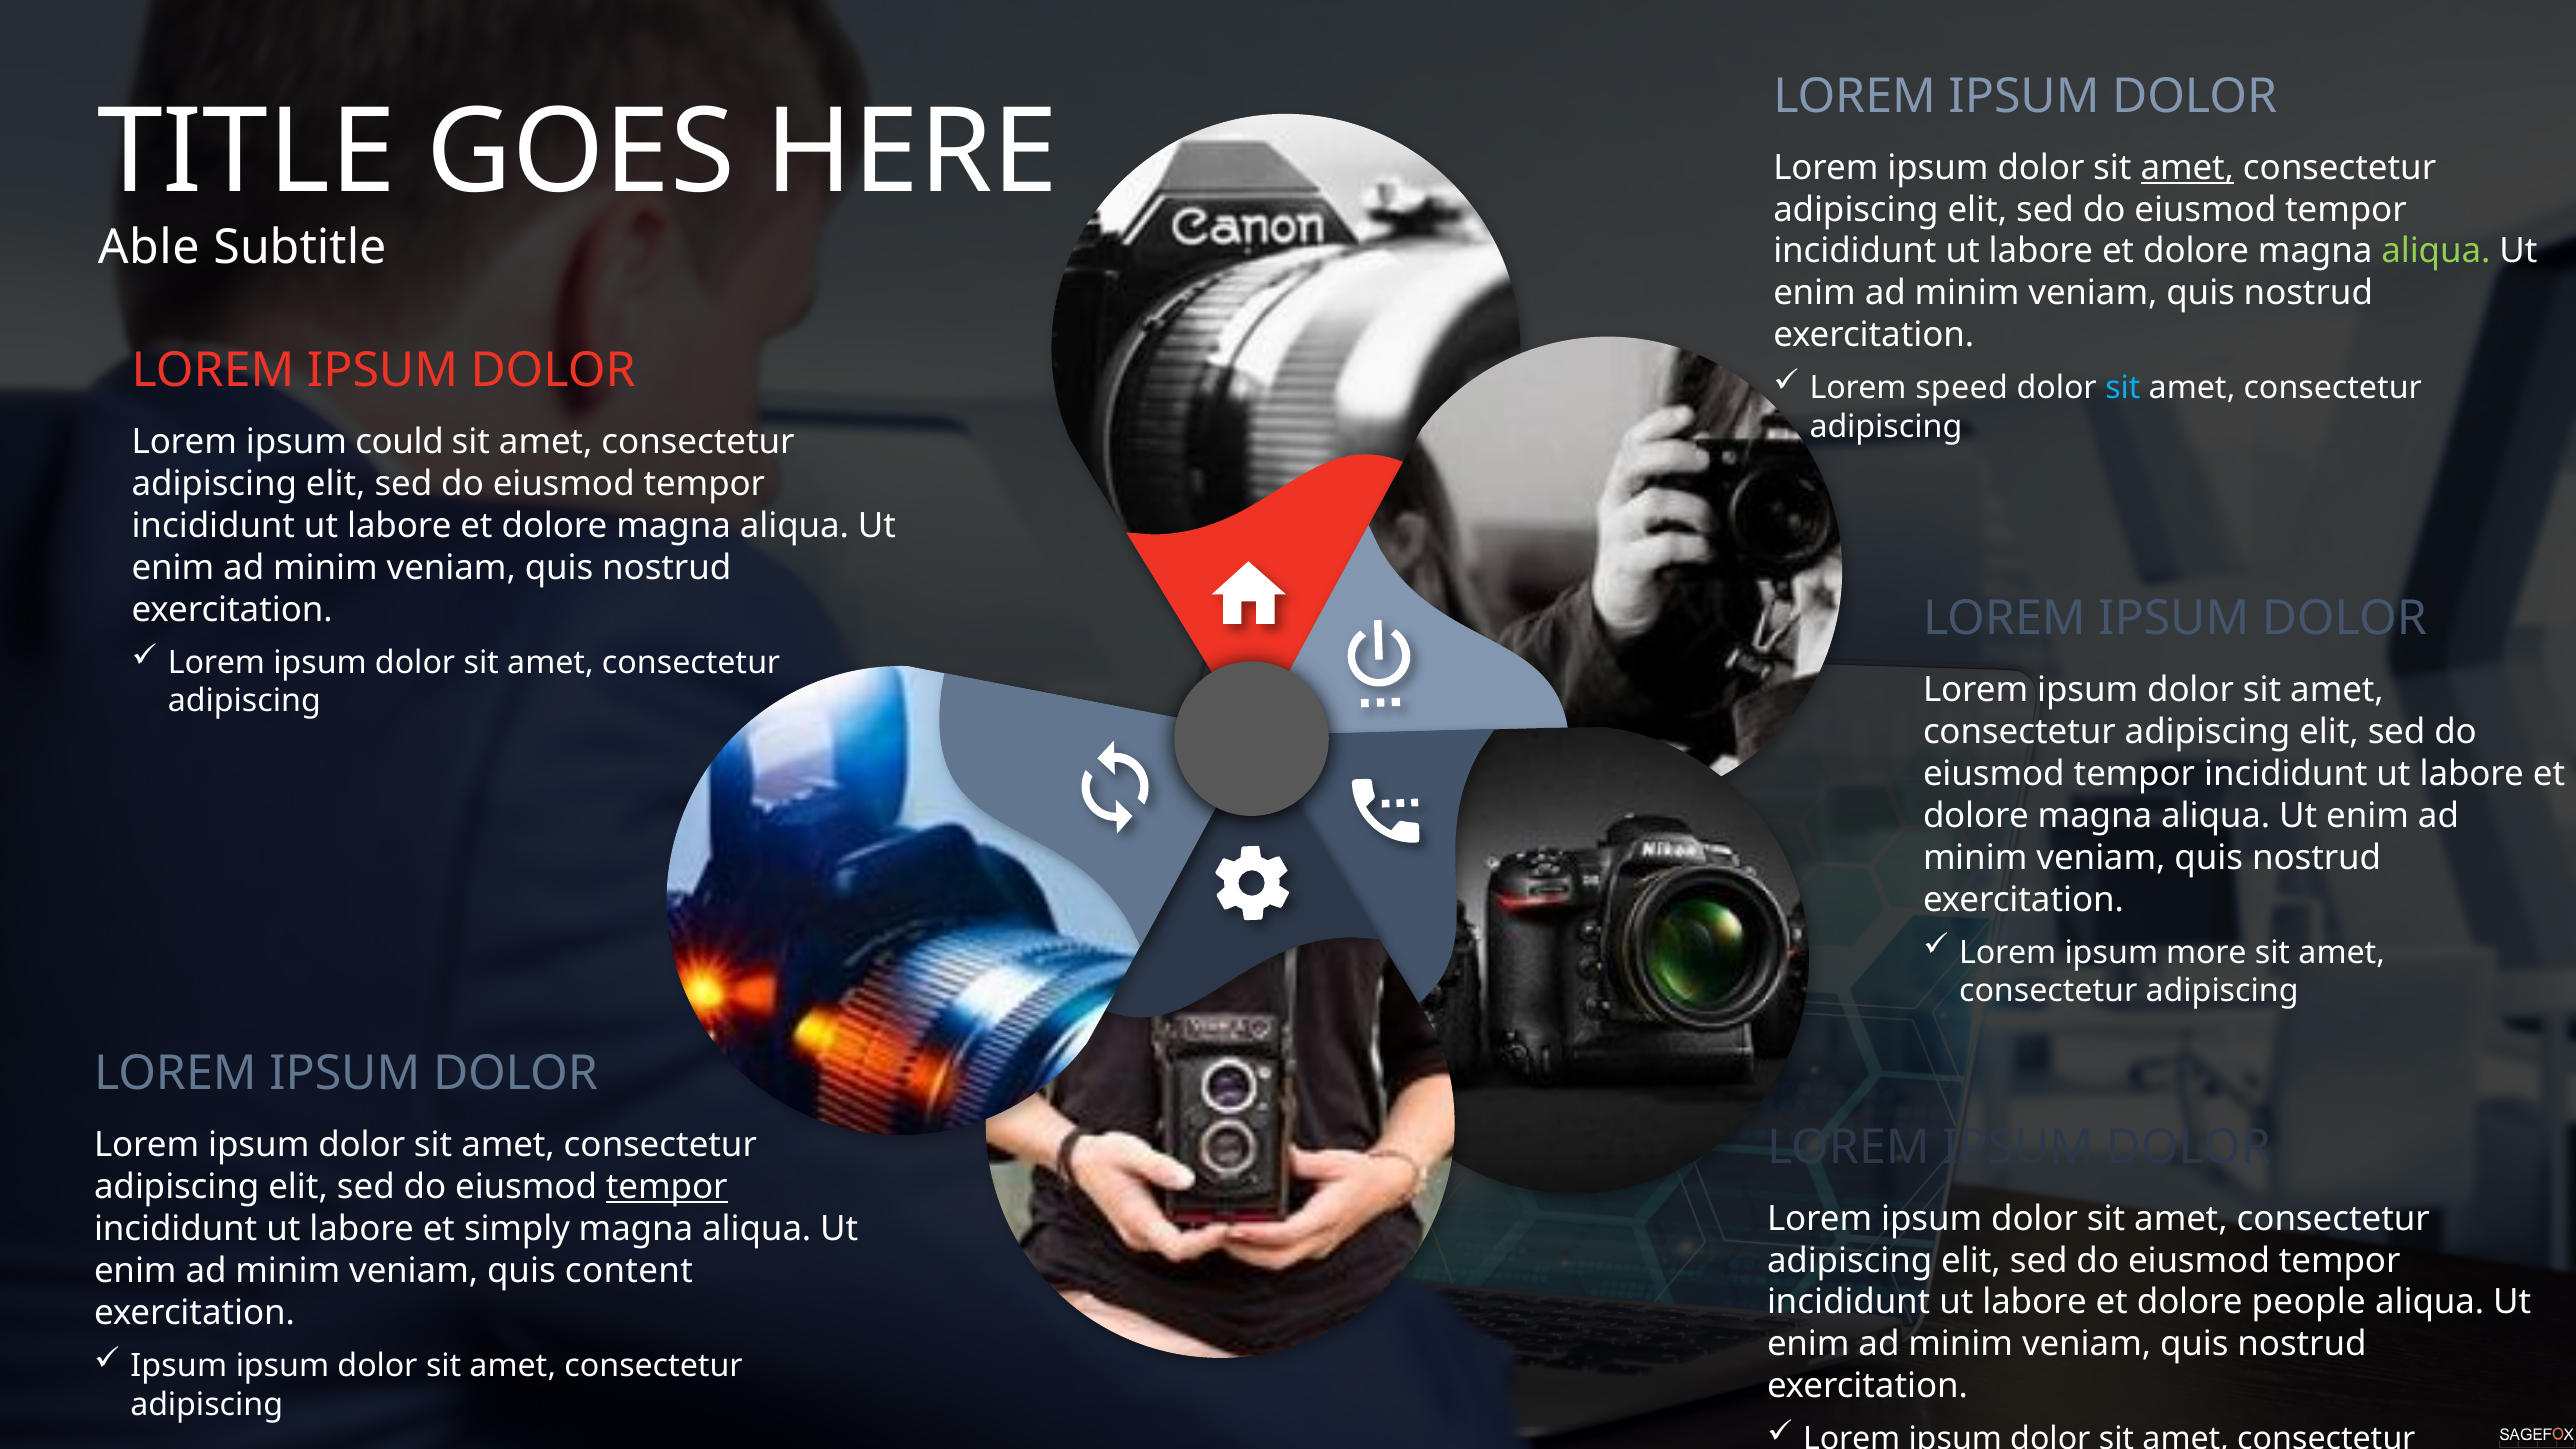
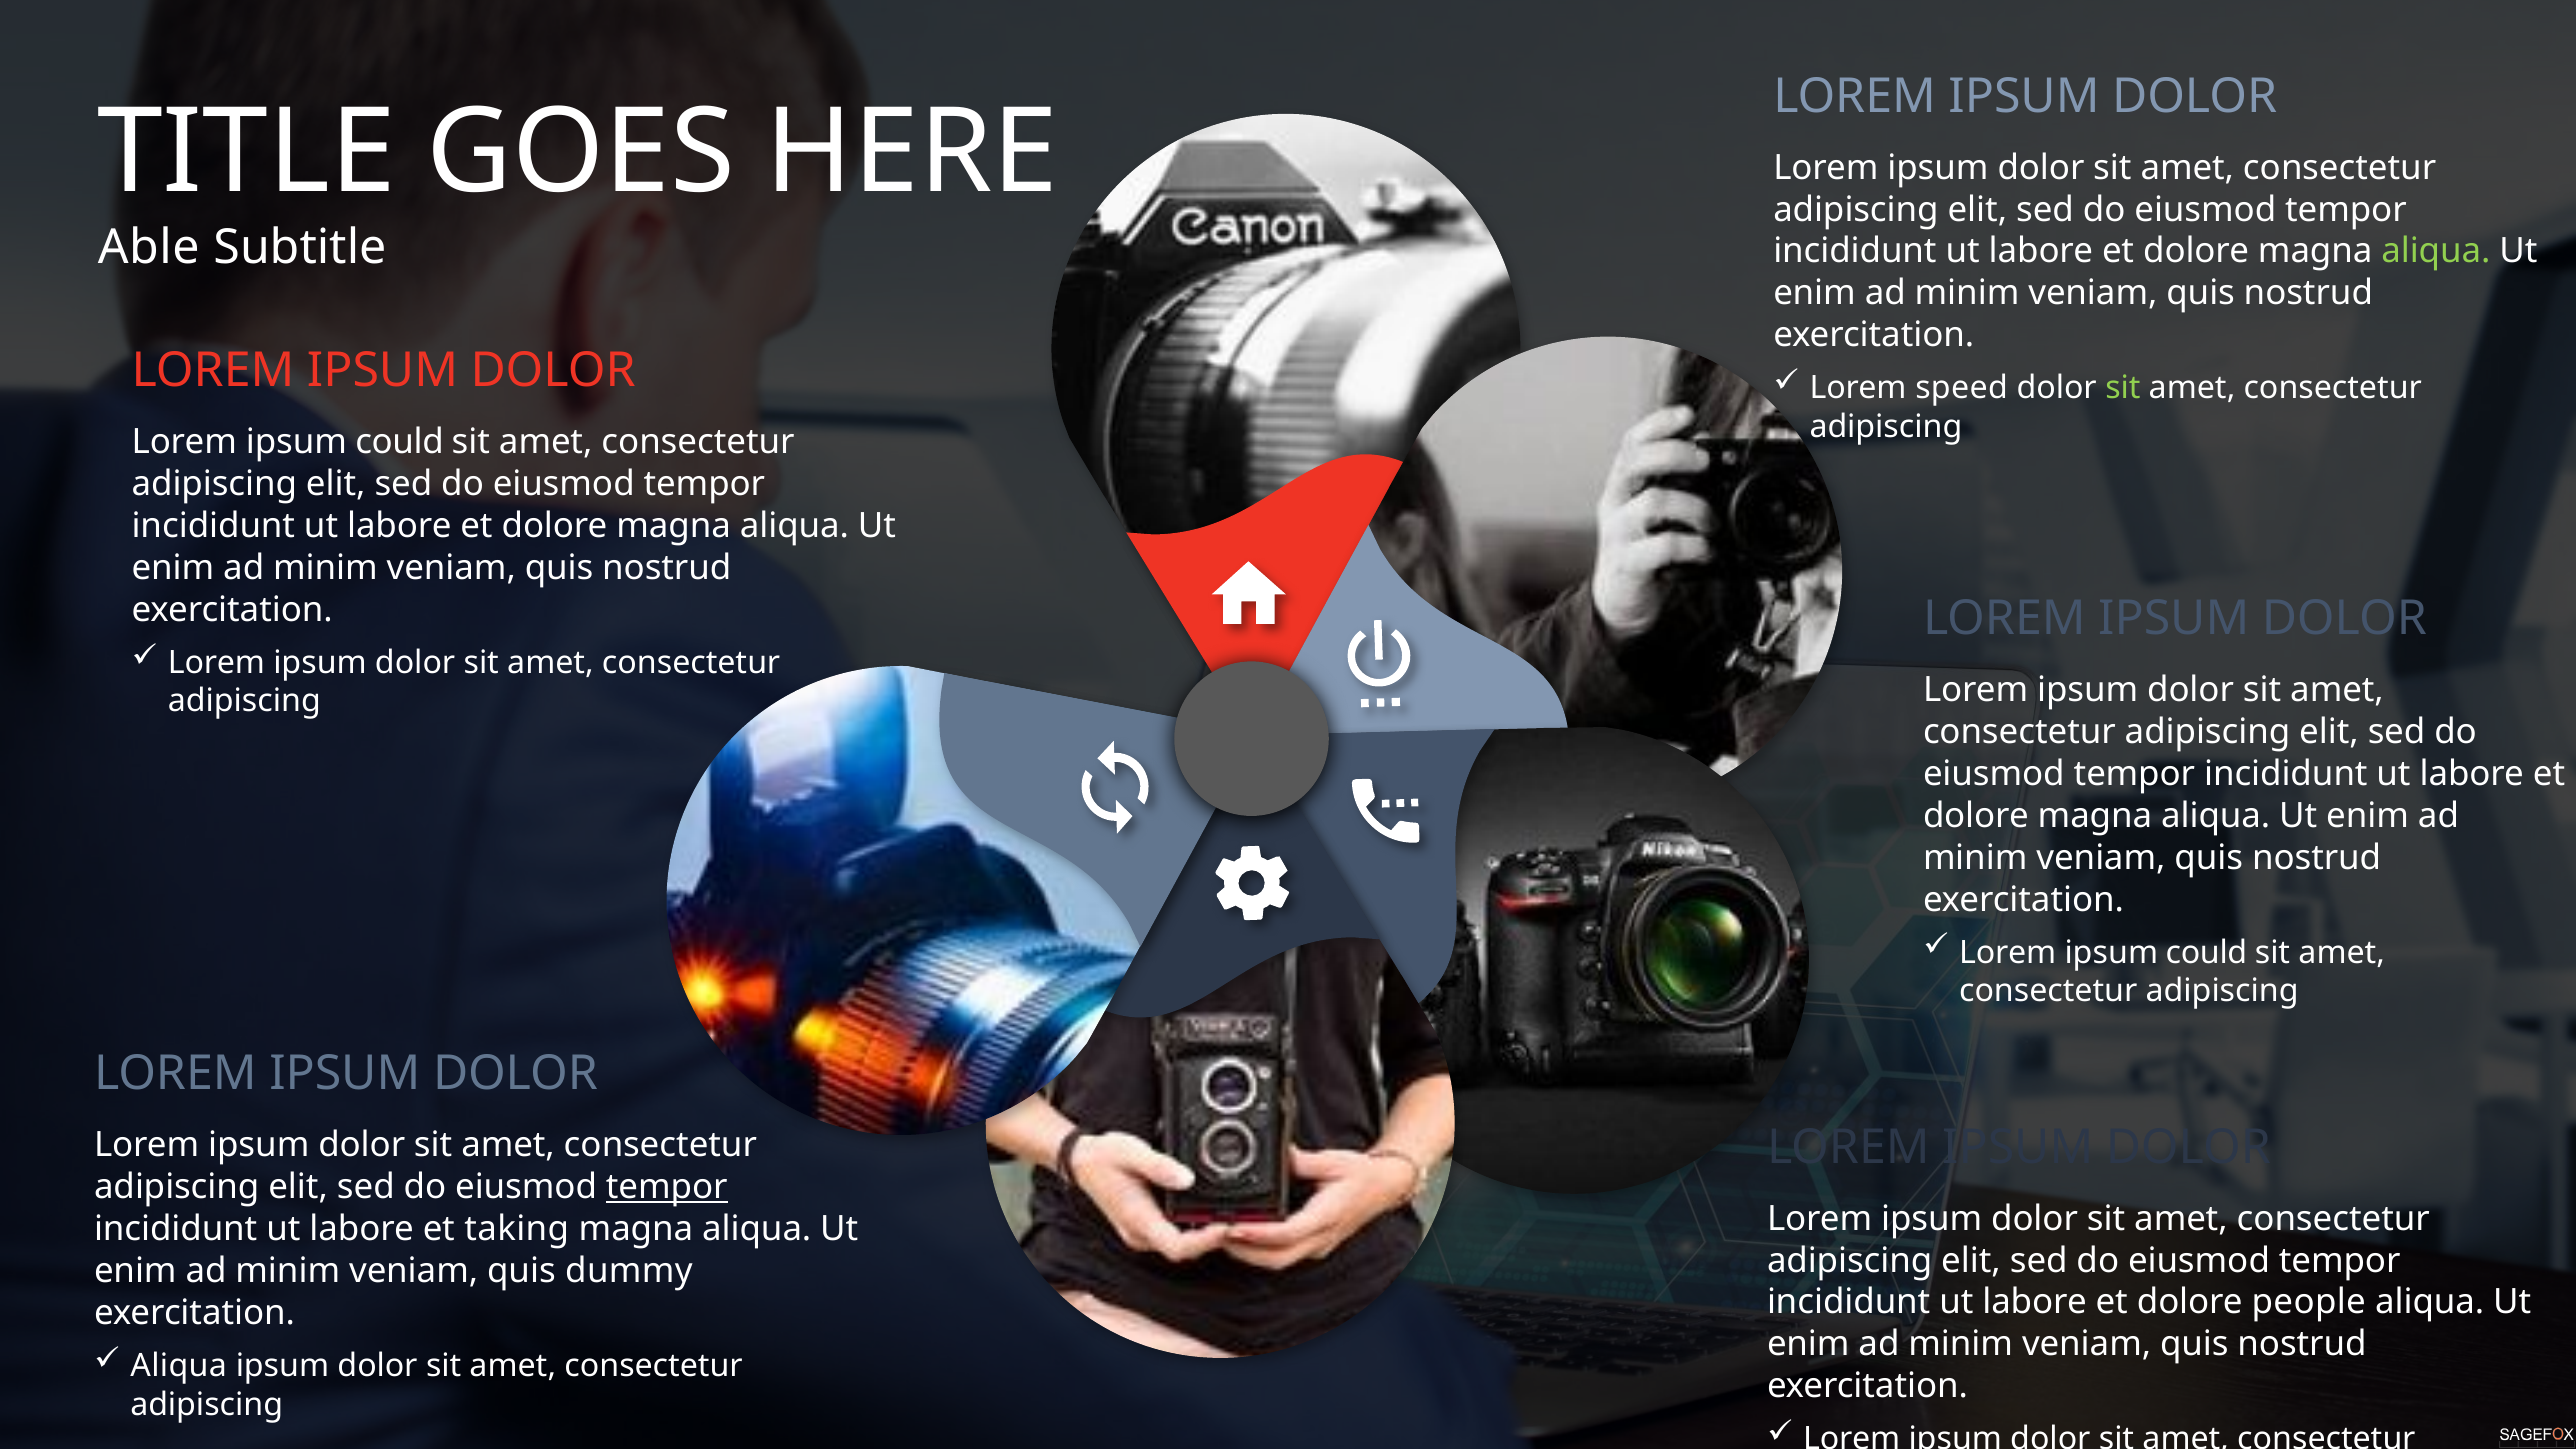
amet underline: present -> none (2187, 168)
sit colour: light blue -> light green (2123, 388)
more: more -> could (2206, 952)
simply: simply -> taking (517, 1229)
content: content -> dummy (629, 1271)
Ipsum: Ipsum -> Aliqua (179, 1366)
